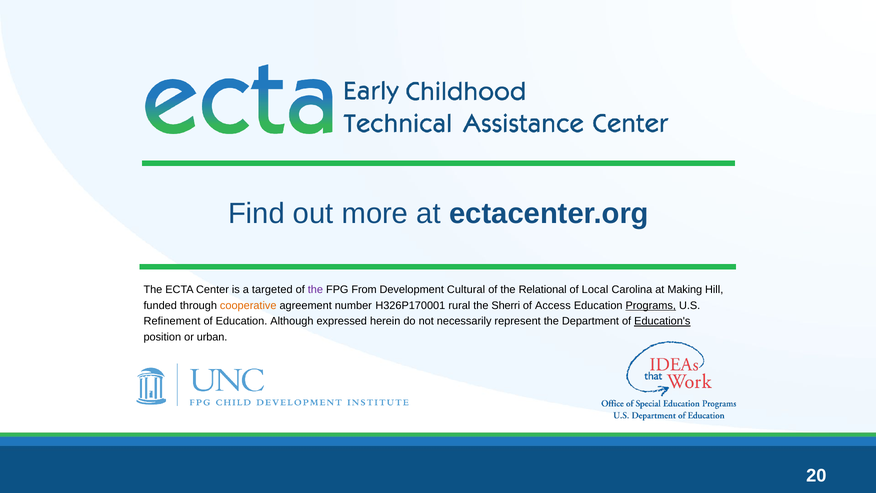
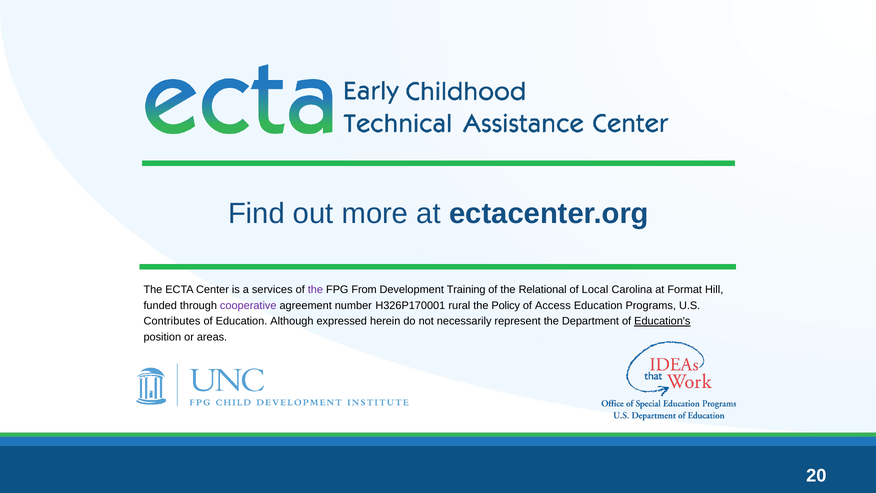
targeted: targeted -> services (272, 290)
Cultural: Cultural -> Training (466, 290)
Making: Making -> Format (685, 290)
cooperative colour: orange -> purple (248, 305)
Sherri: Sherri -> Policy (506, 305)
Programs underline: present -> none (651, 305)
Refinement: Refinement -> Contributes (172, 321)
urban: urban -> areas (212, 337)
